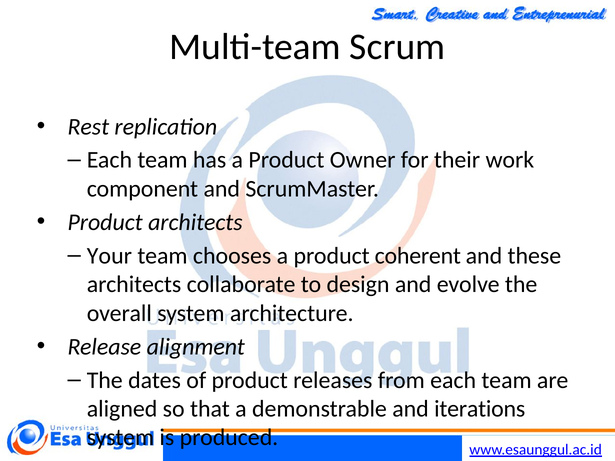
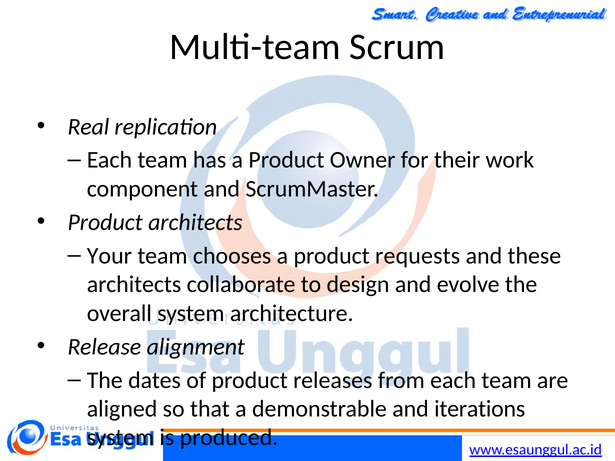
Rest: Rest -> Real (88, 127)
coherent: coherent -> requests (418, 256)
